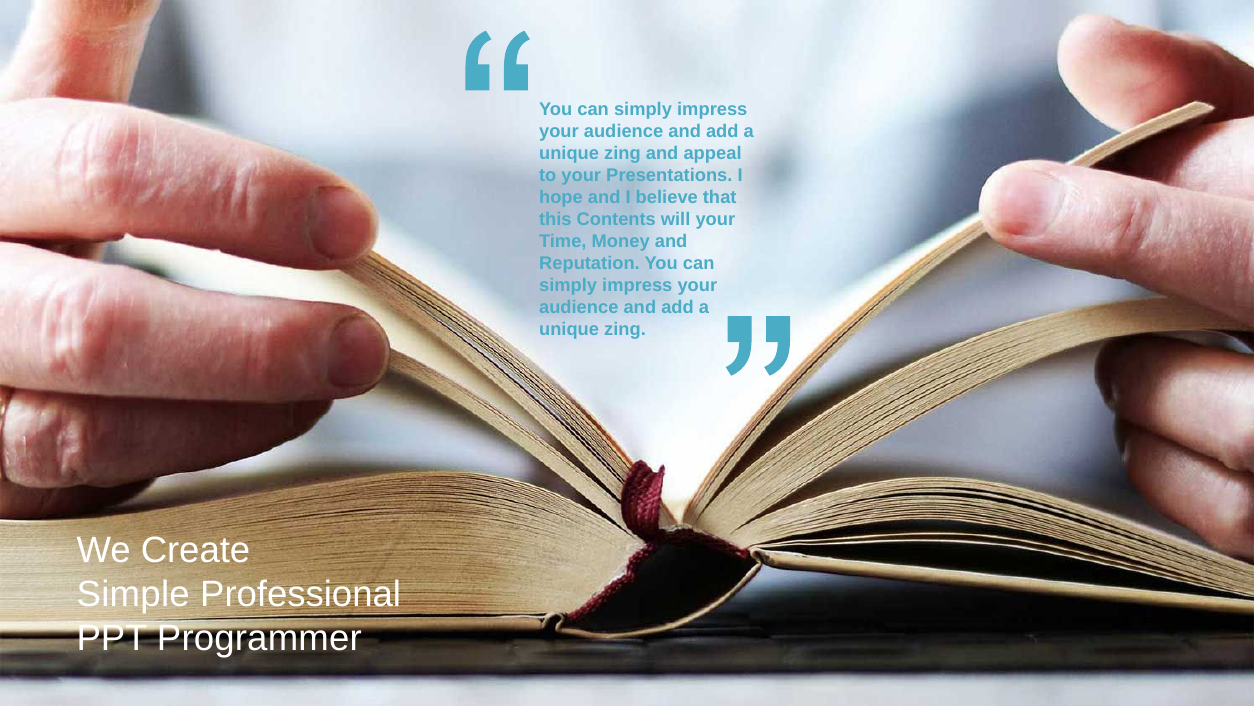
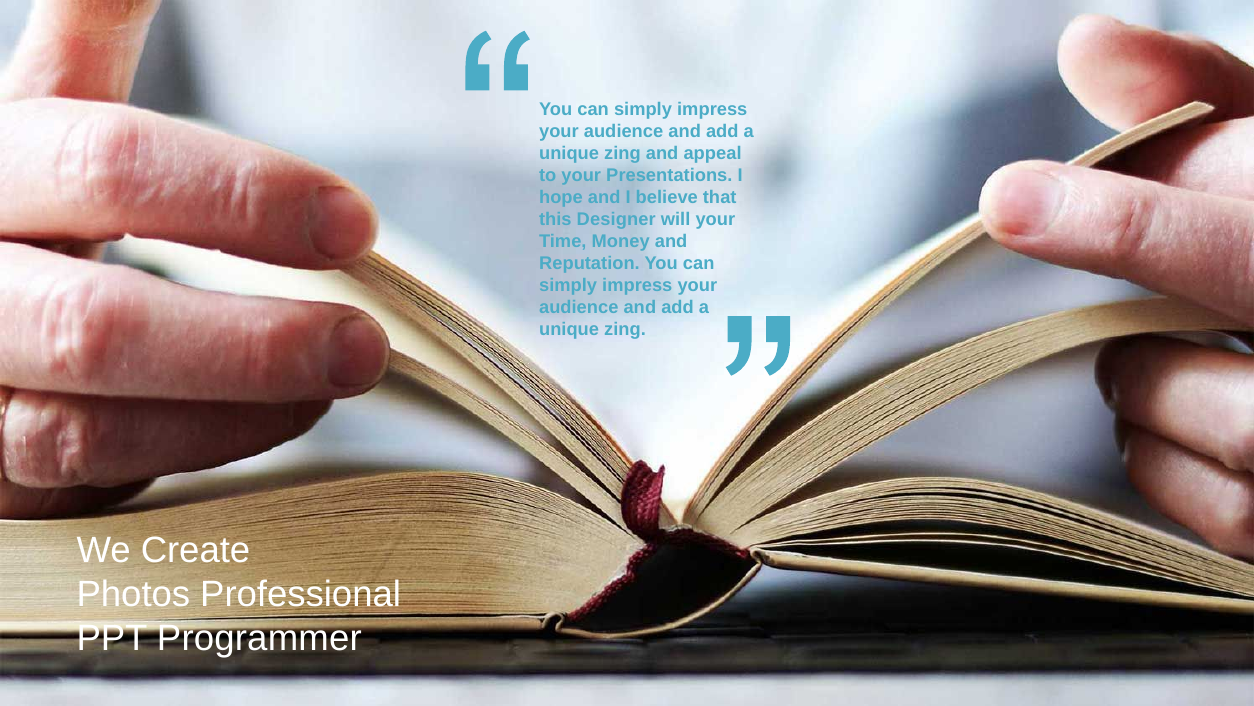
Contents: Contents -> Designer (616, 219)
Simple: Simple -> Photos (133, 594)
